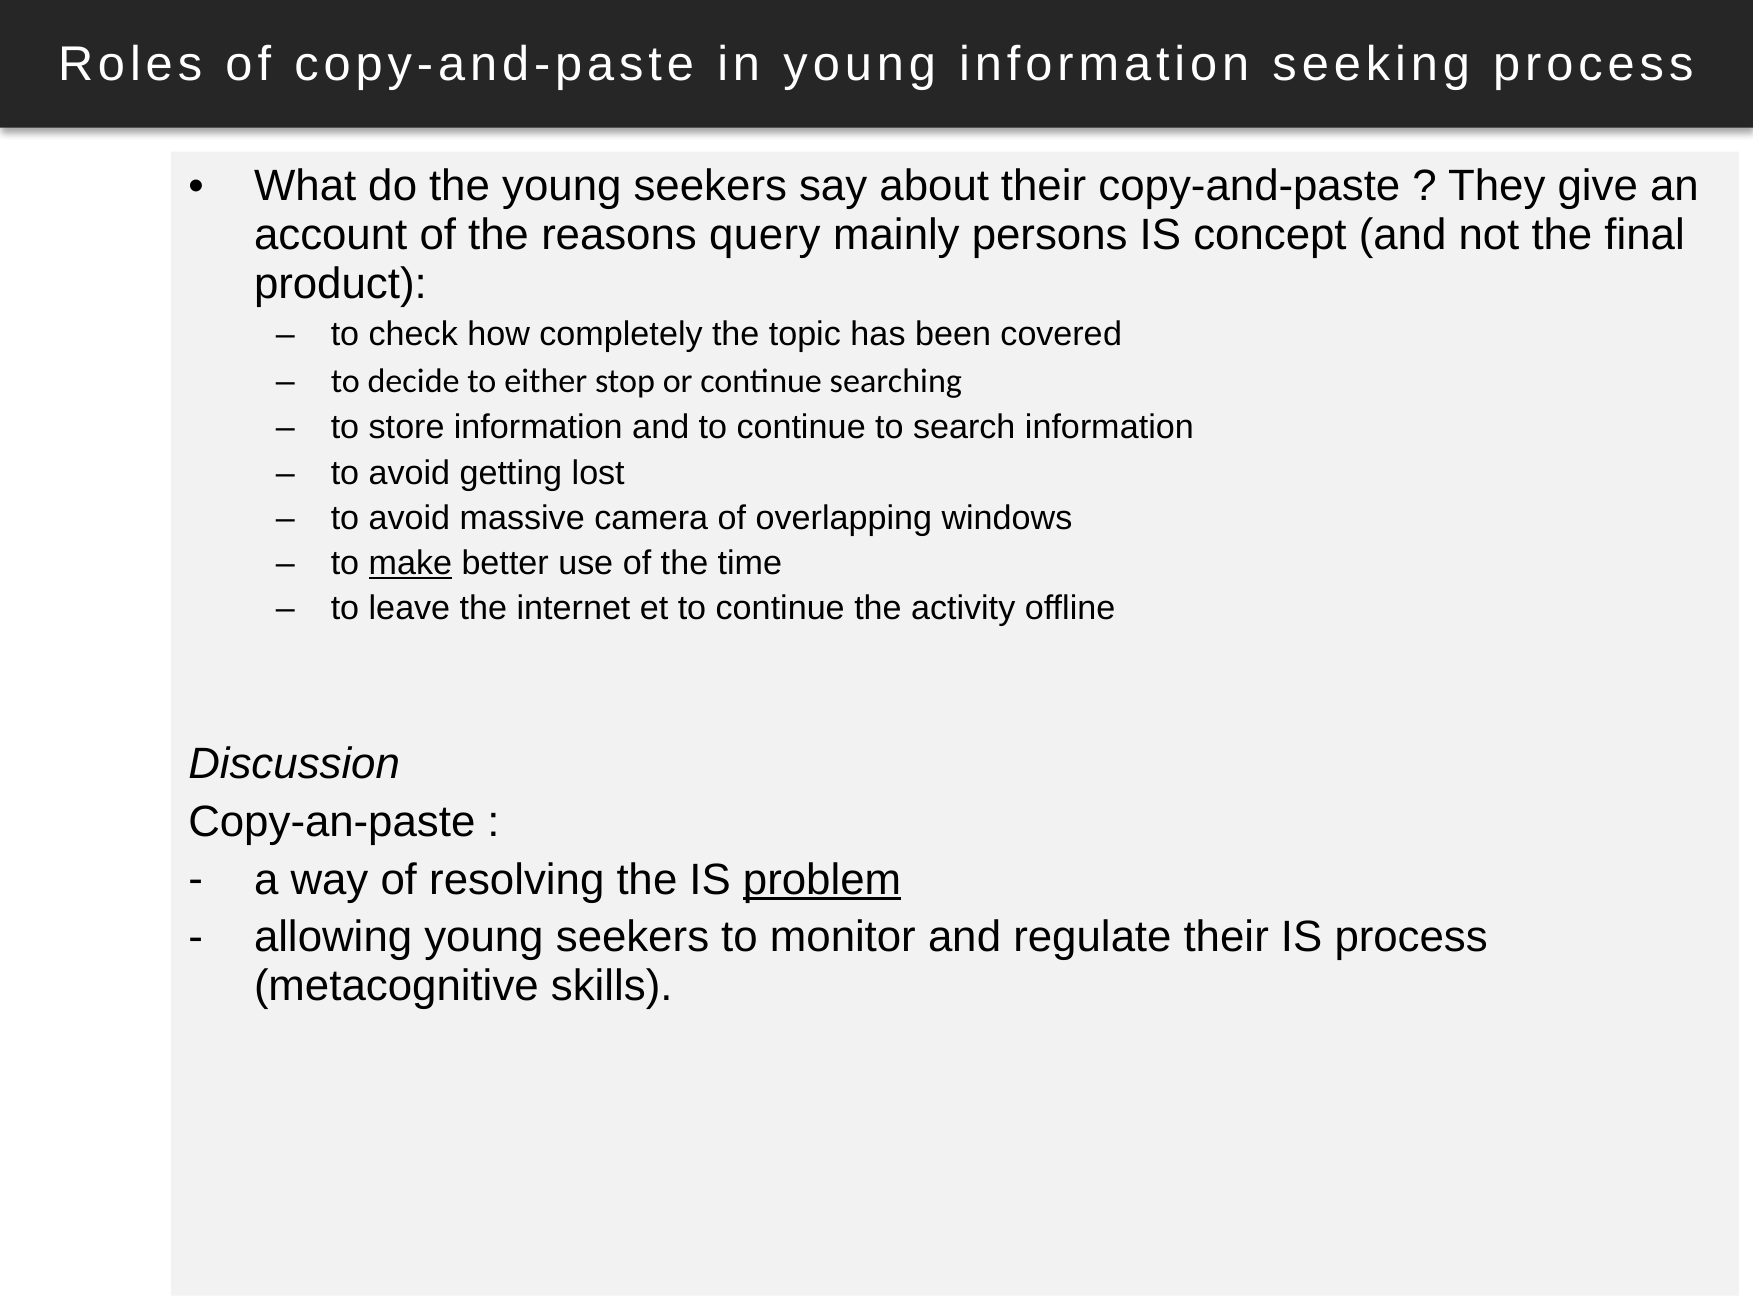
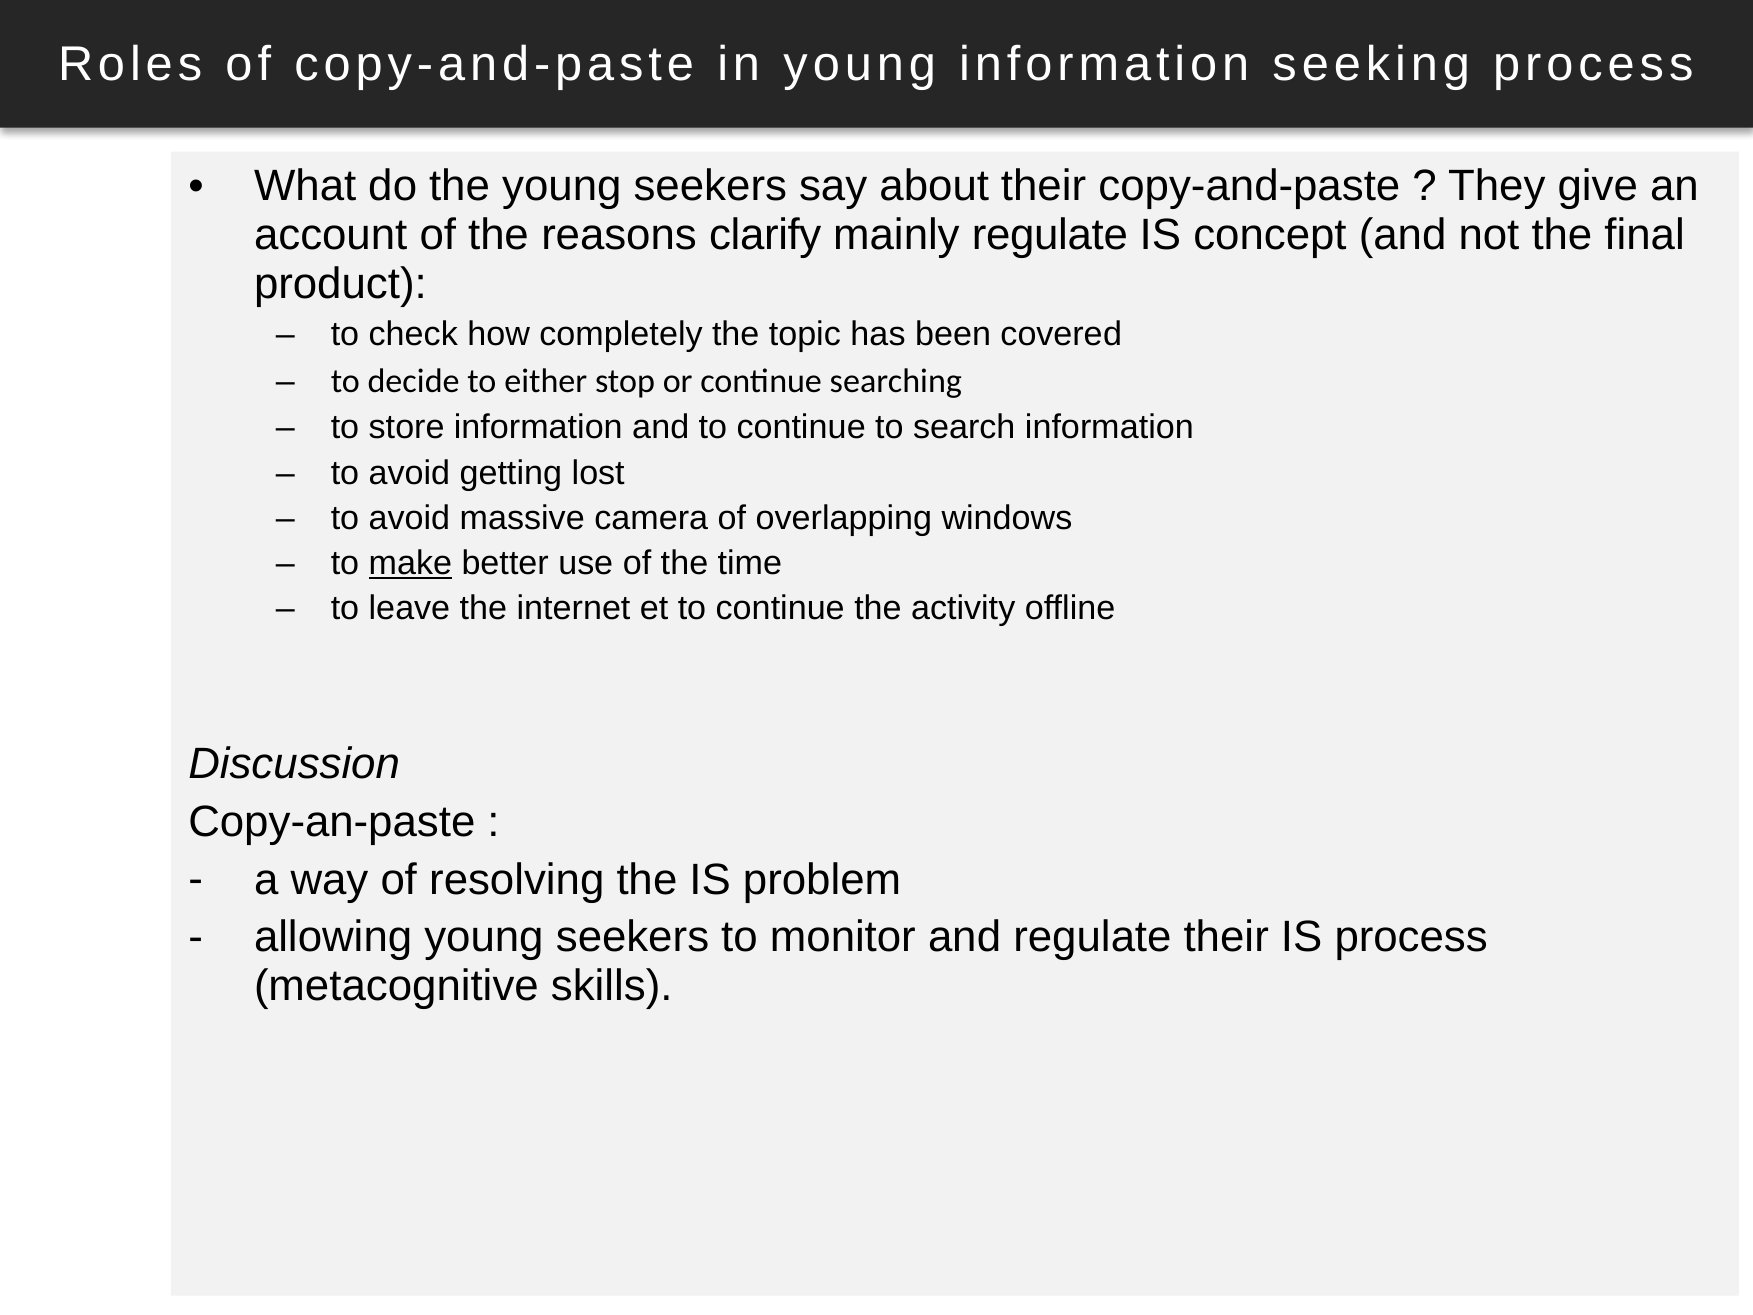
query: query -> clarify (765, 235)
mainly persons: persons -> regulate (1050, 235)
problem underline: present -> none (822, 879)
